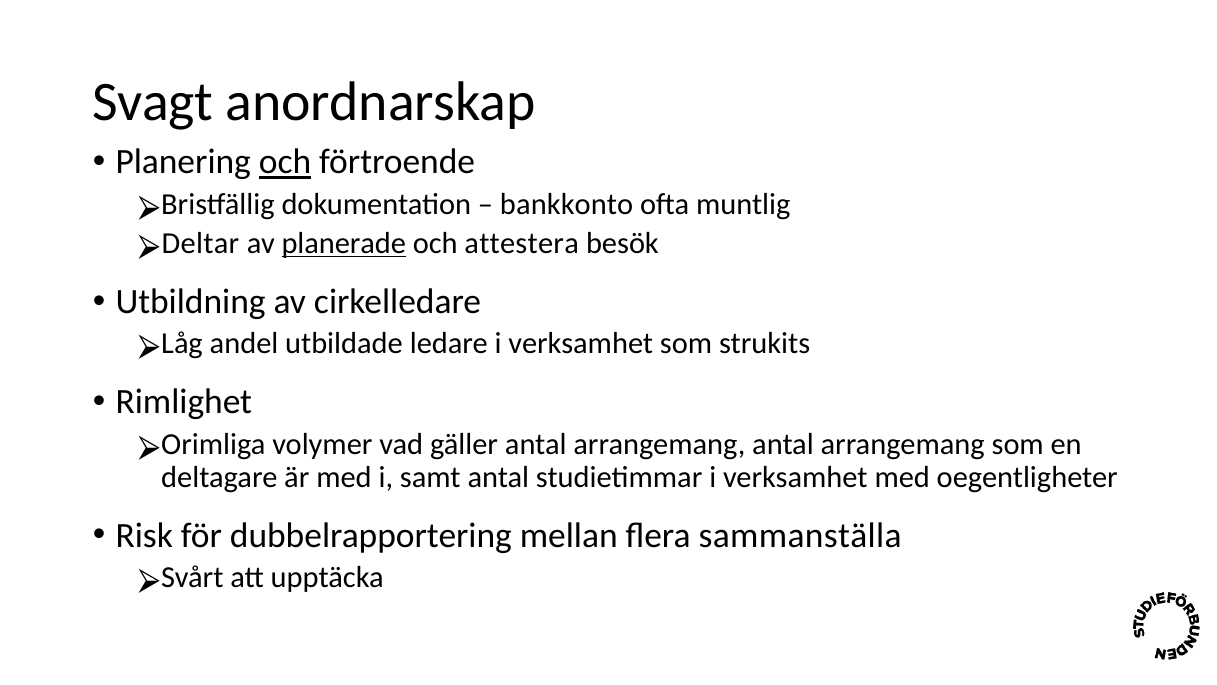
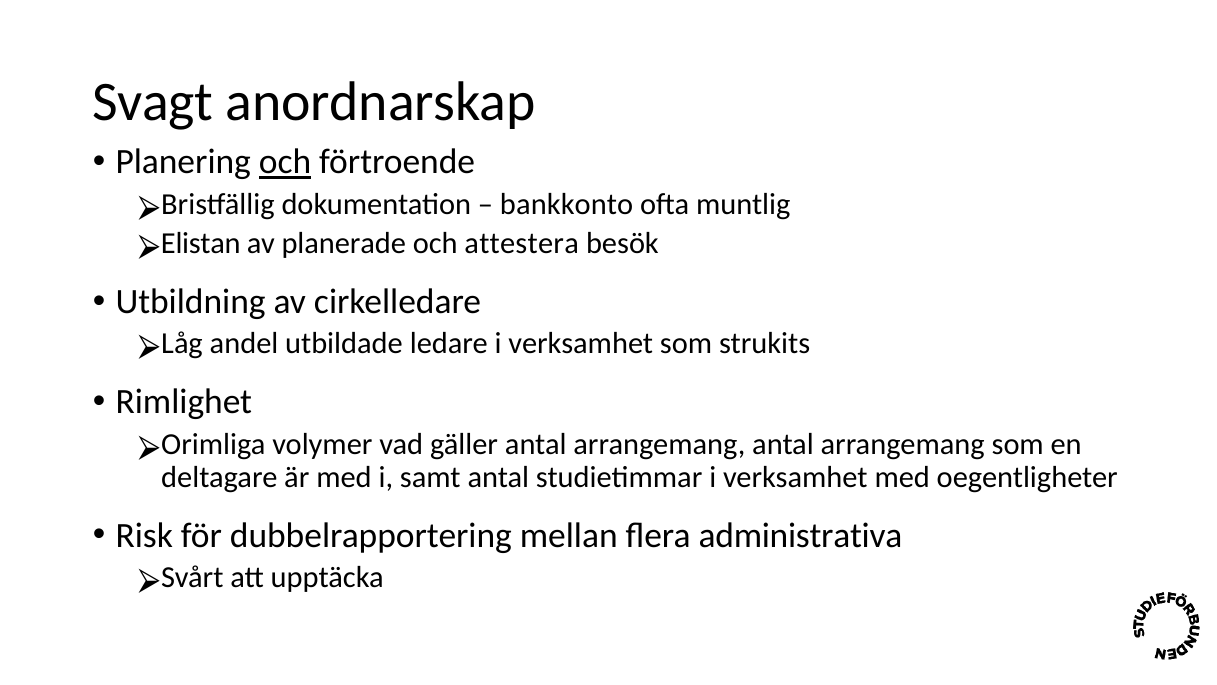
Deltar: Deltar -> Elistan (201, 243)
planerade underline: present -> none (344, 243)
sammanställa: sammanställa -> administrativa (800, 535)
